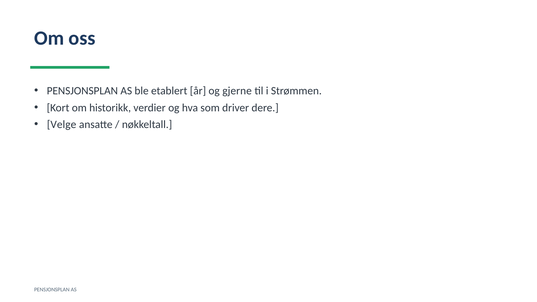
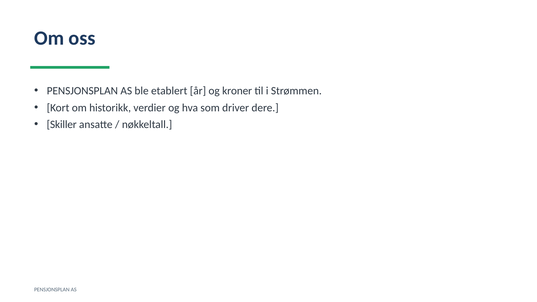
gjerne: gjerne -> kroner (237, 91)
Velge: Velge -> Skiller (62, 125)
